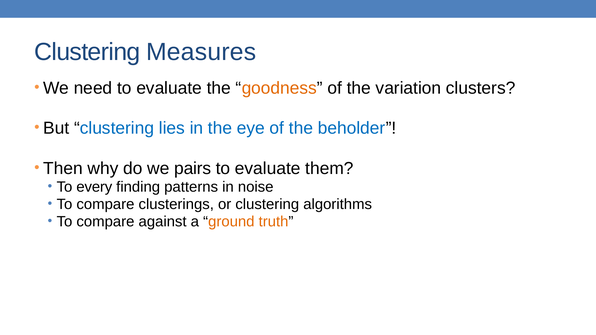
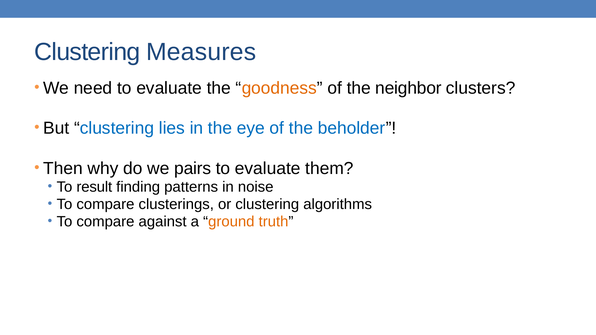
variation: variation -> neighbor (409, 88)
every: every -> result (94, 187)
